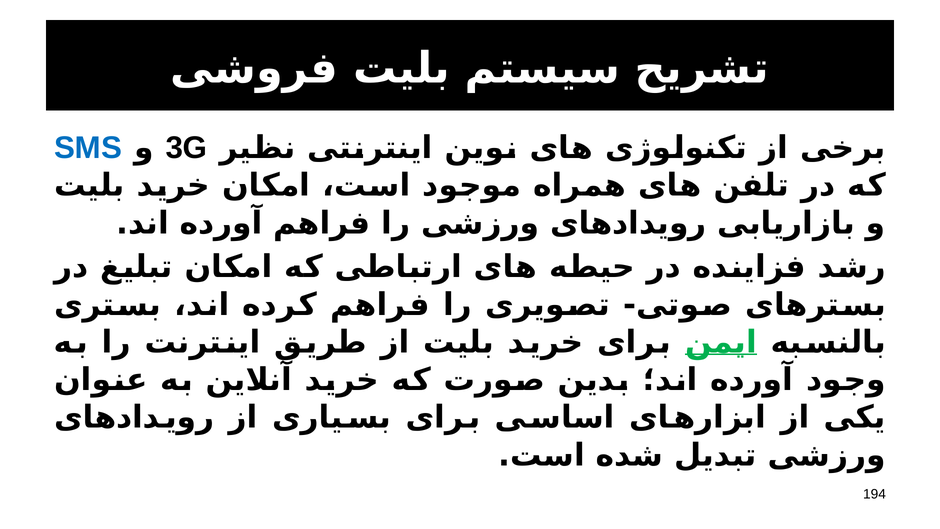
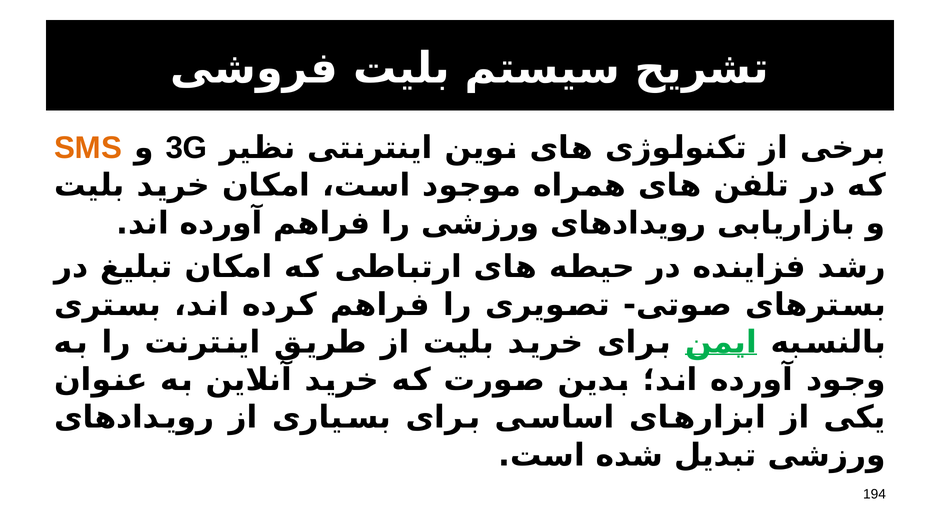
SMS colour: blue -> orange (88, 148)
